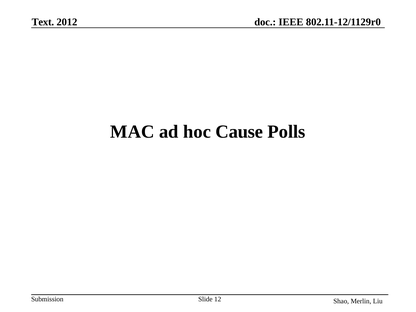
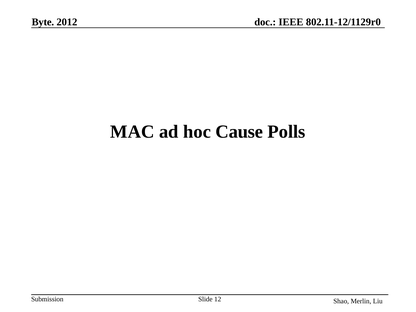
Text: Text -> Byte (43, 22)
